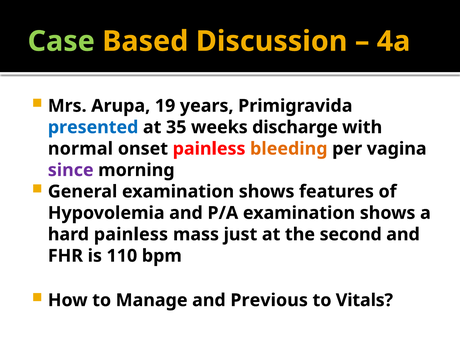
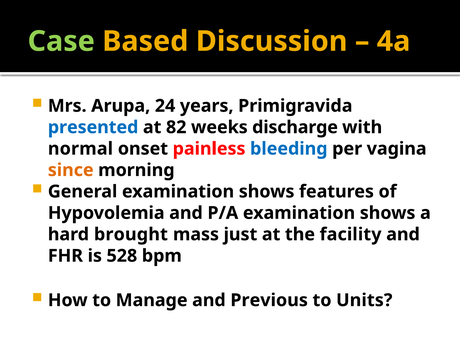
19: 19 -> 24 (165, 106)
35: 35 -> 82 (176, 127)
bleeding colour: orange -> blue (289, 149)
since colour: purple -> orange (71, 170)
hard painless: painless -> brought (131, 234)
second: second -> facility (351, 234)
110: 110 -> 528 (122, 256)
Vitals: Vitals -> Units (364, 300)
